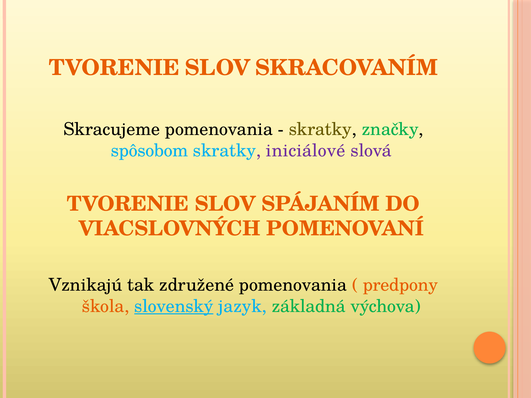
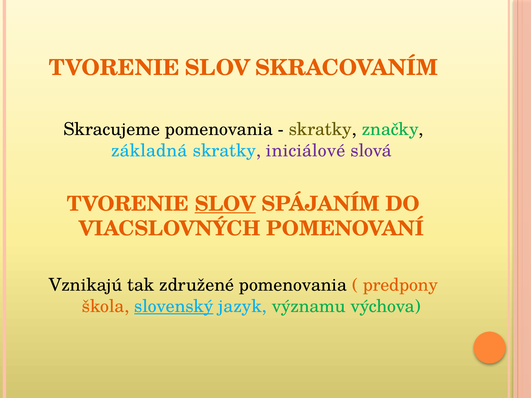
spôsobom: spôsobom -> základná (149, 151)
SLOV underline: none -> present (225, 204)
základná: základná -> významu (309, 306)
